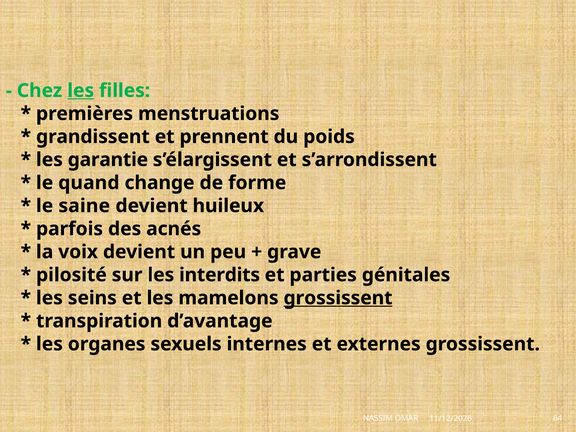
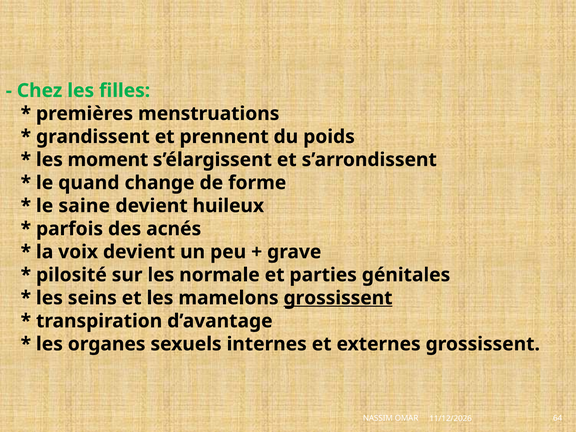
les underline: present -> none (81, 91)
garantie: garantie -> moment (108, 160)
interdits: interdits -> normale (219, 275)
